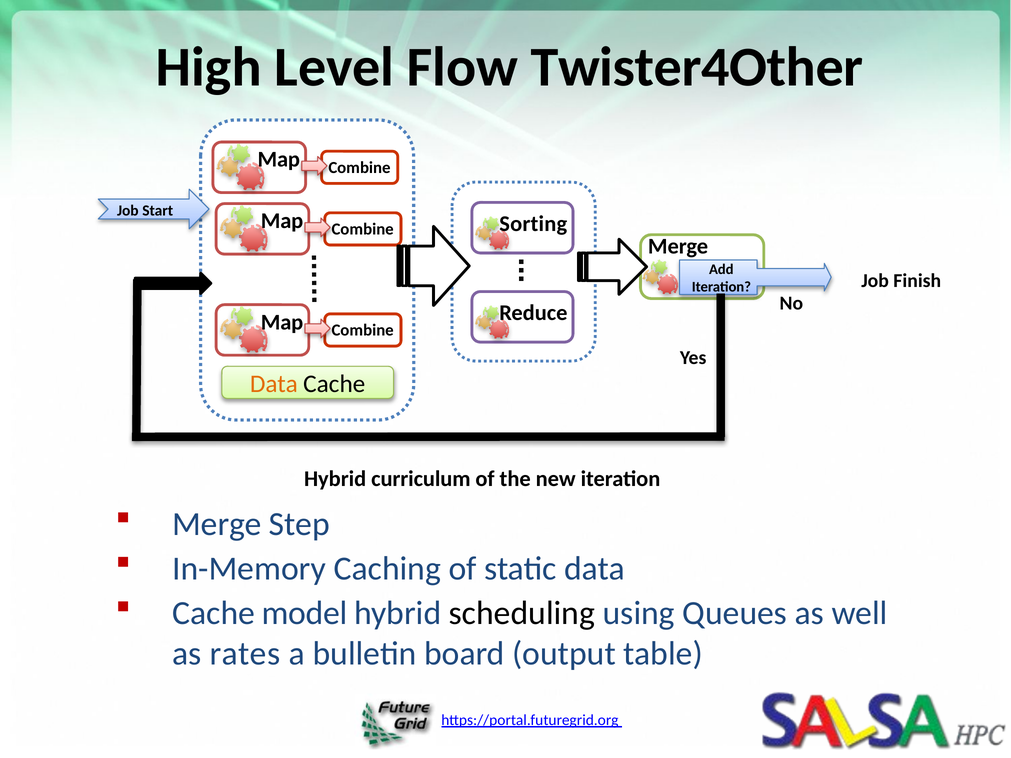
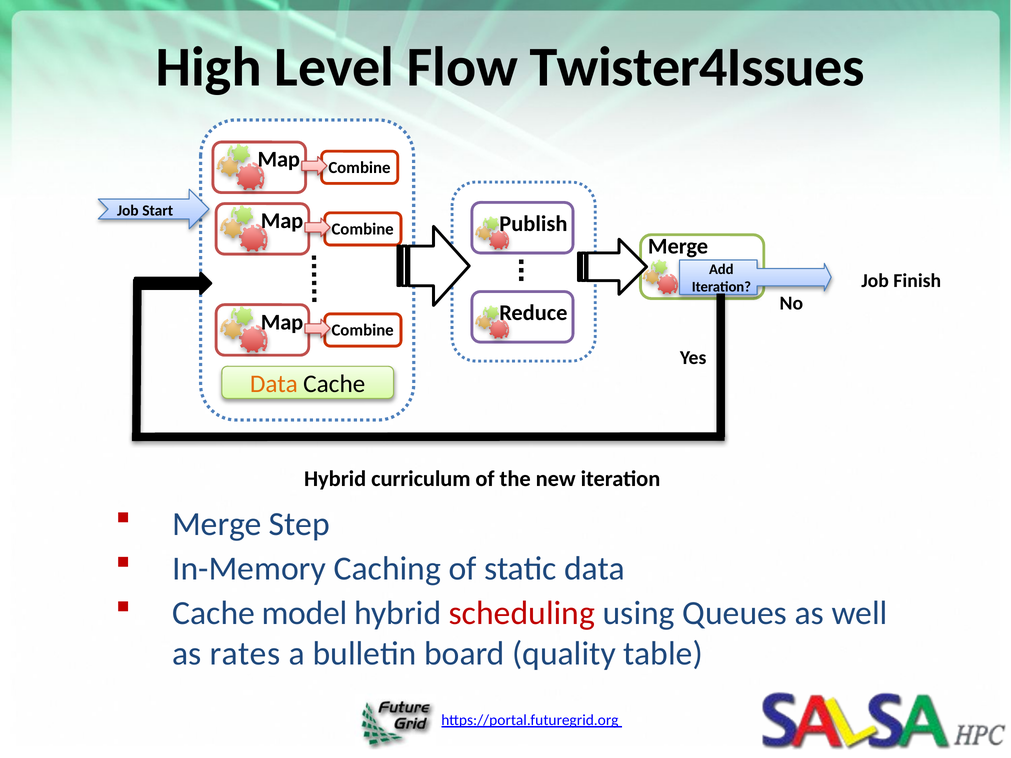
Twister4Other: Twister4Other -> Twister4Issues (697, 67)
Sorting: Sorting -> Publish (533, 224)
scheduling colour: black -> red (522, 613)
output: output -> quality (564, 654)
